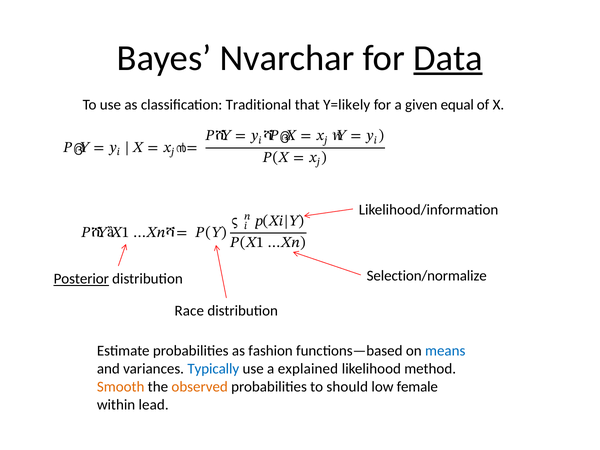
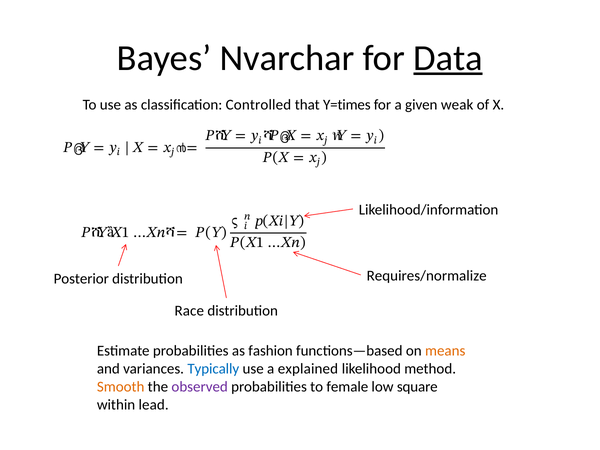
Traditional: Traditional -> Controlled (258, 105)
Y=likely: Y=likely -> Y=times (347, 105)
equal: equal -> weak (457, 105)
Selection/normalize: Selection/normalize -> Requires/normalize (427, 276)
Posterior underline: present -> none (81, 279)
means colour: blue -> orange (445, 351)
observed colour: orange -> purple (200, 387)
should: should -> female (347, 387)
female: female -> square (417, 387)
